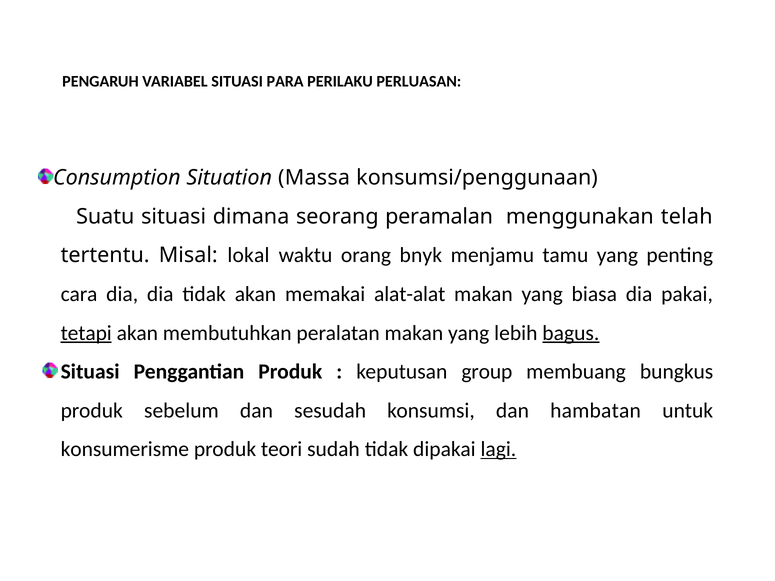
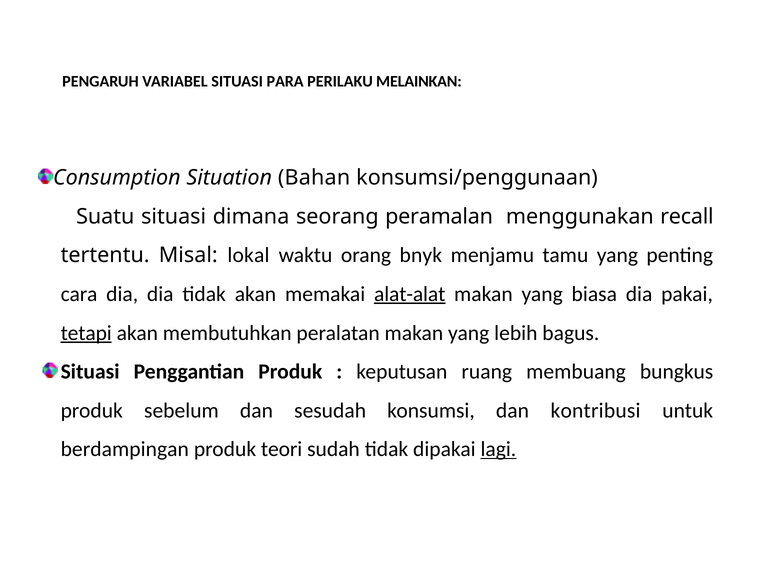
PERLUASAN: PERLUASAN -> MELAINKAN (419, 81)
Massa: Massa -> Bahan (314, 178)
telah: telah -> recall (687, 217)
alat-alat underline: none -> present (410, 294)
bagus underline: present -> none (571, 333)
group: group -> ruang (487, 372)
hambatan: hambatan -> kontribusi (596, 411)
konsumerisme: konsumerisme -> berdampingan (125, 450)
